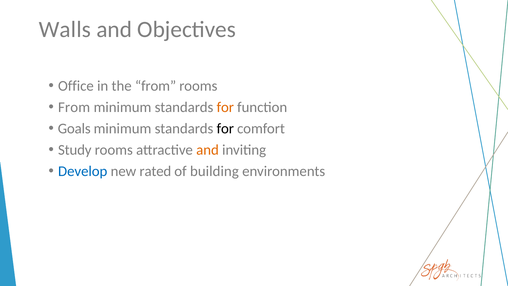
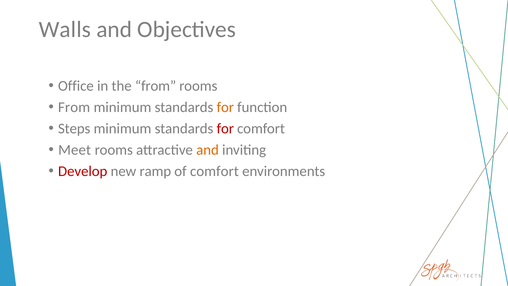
Goals: Goals -> Steps (74, 128)
for colour: black -> red (225, 128)
Study: Study -> Meet (75, 150)
Develop colour: blue -> red (83, 171)
rated: rated -> ramp (155, 171)
of building: building -> comfort (214, 171)
